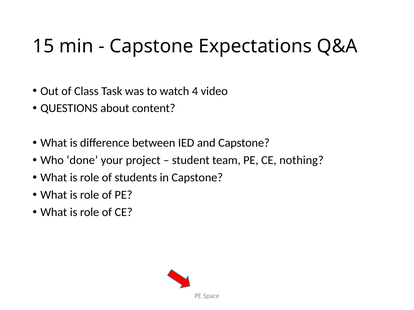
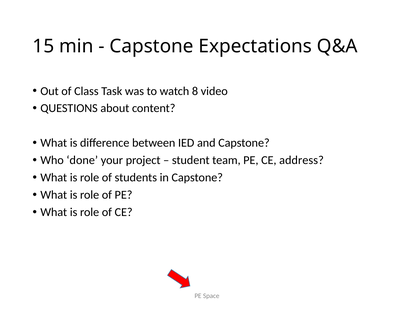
4: 4 -> 8 (195, 91)
nothing: nothing -> address (301, 161)
